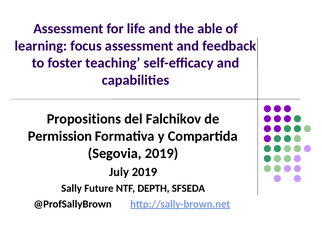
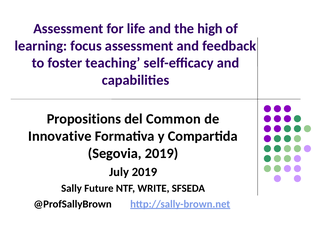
able: able -> high (210, 29)
Falchikov: Falchikov -> Common (173, 119)
Permission: Permission -> Innovative (60, 136)
DEPTH: DEPTH -> WRITE (153, 189)
